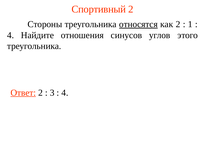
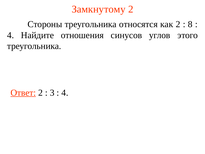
Спортивный: Спортивный -> Замкнутому (99, 9)
относятся underline: present -> none (138, 24)
1: 1 -> 8 (190, 24)
